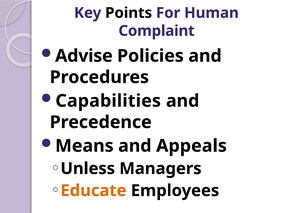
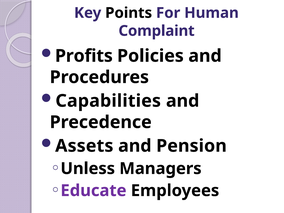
Advise: Advise -> Profits (84, 56)
Means: Means -> Assets (84, 146)
Appeals: Appeals -> Pension (191, 146)
Educate colour: orange -> purple (93, 191)
